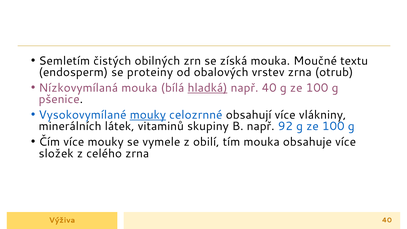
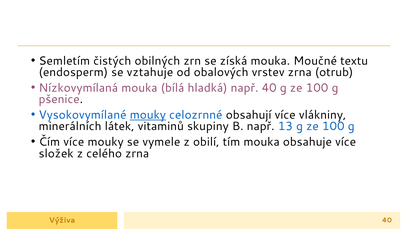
proteiny: proteiny -> vztahuje (150, 72)
hladká underline: present -> none (207, 88)
92: 92 -> 13 (285, 126)
